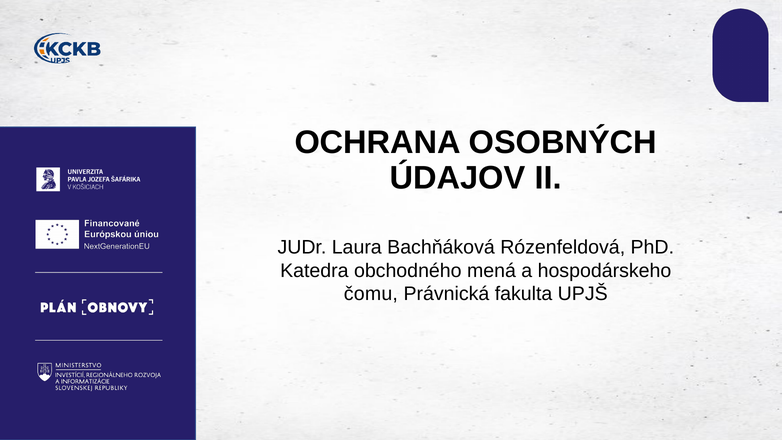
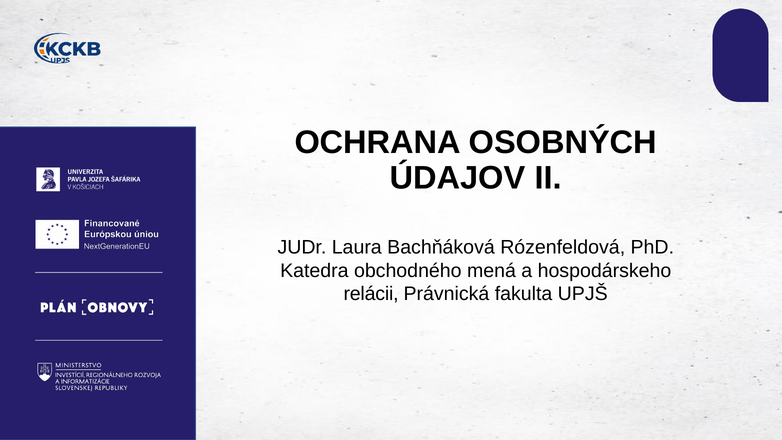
čomu: čomu -> relácii (371, 294)
